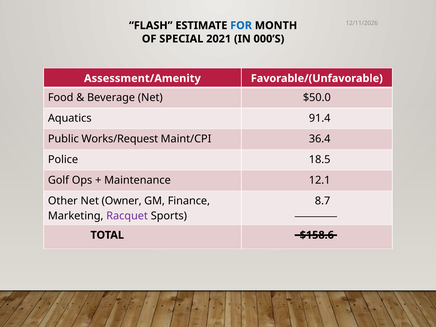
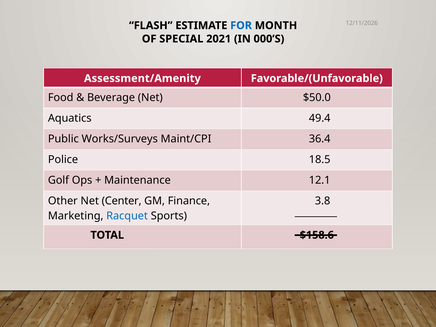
91.4: 91.4 -> 49.4 (320, 118)
Works/Request: Works/Request -> Works/Surveys (120, 139)
Owner: Owner -> Center (122, 201)
8.7: 8.7 -> 3.8 (323, 201)
Racquet colour: purple -> blue (127, 216)
